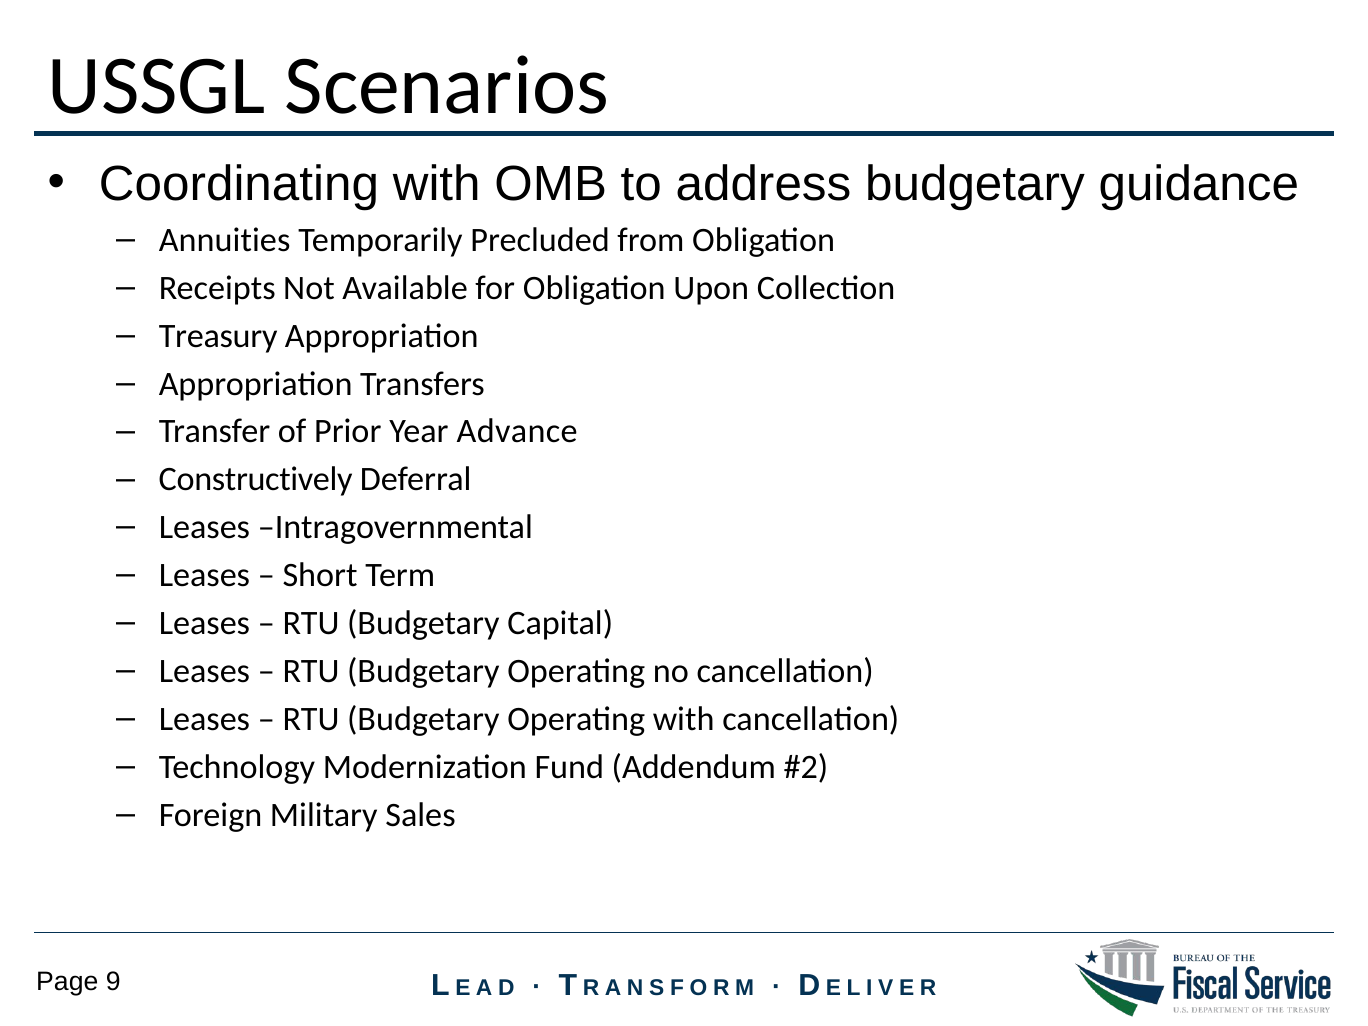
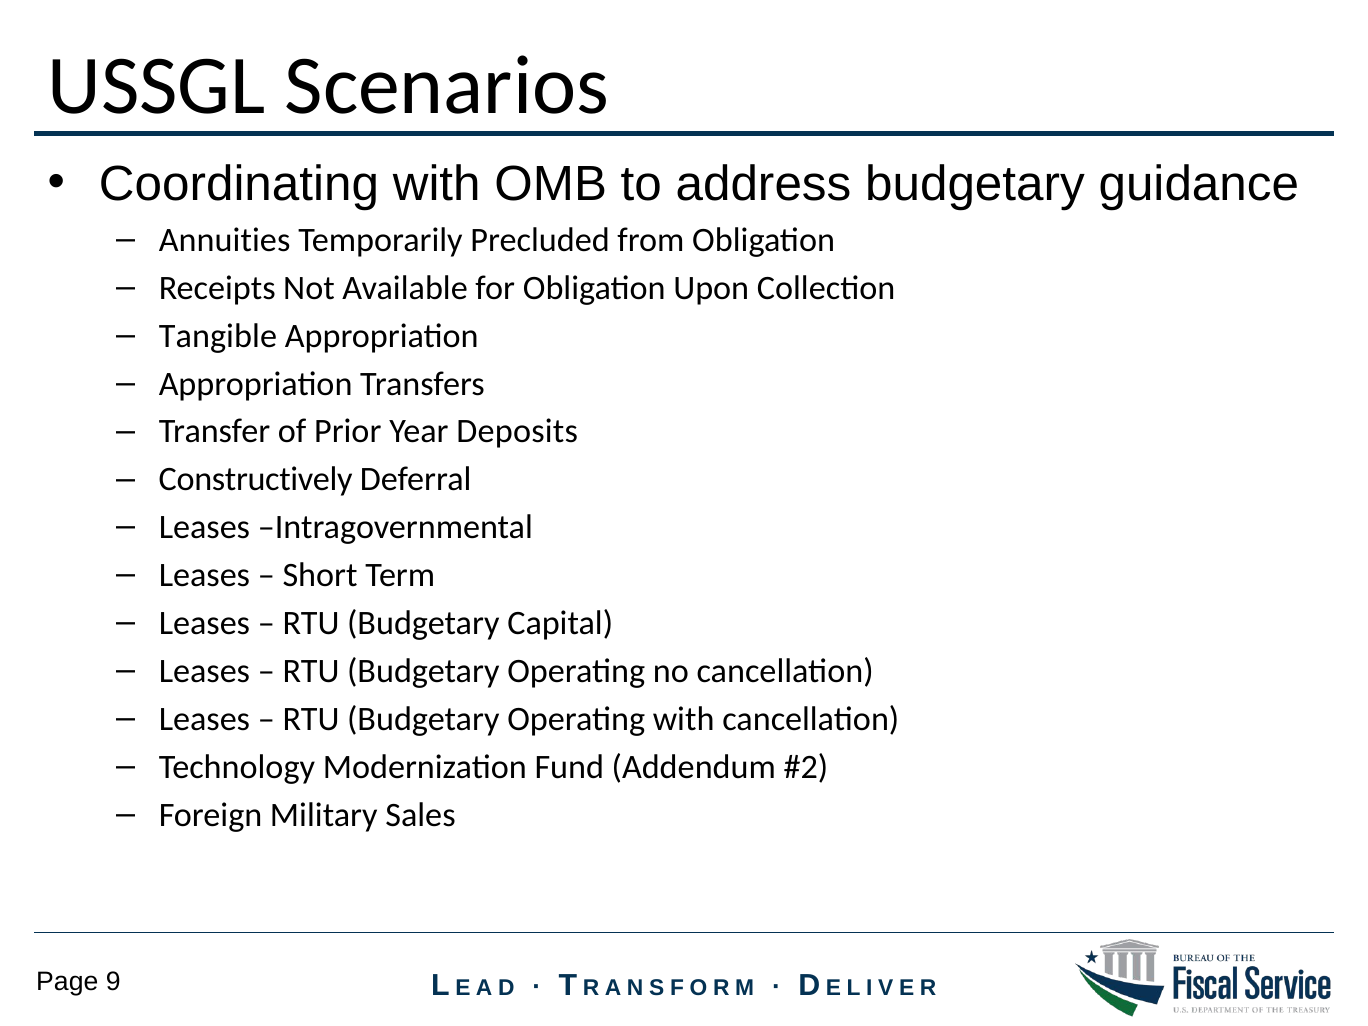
Treasury: Treasury -> Tangible (218, 336)
Advance: Advance -> Deposits (517, 432)
